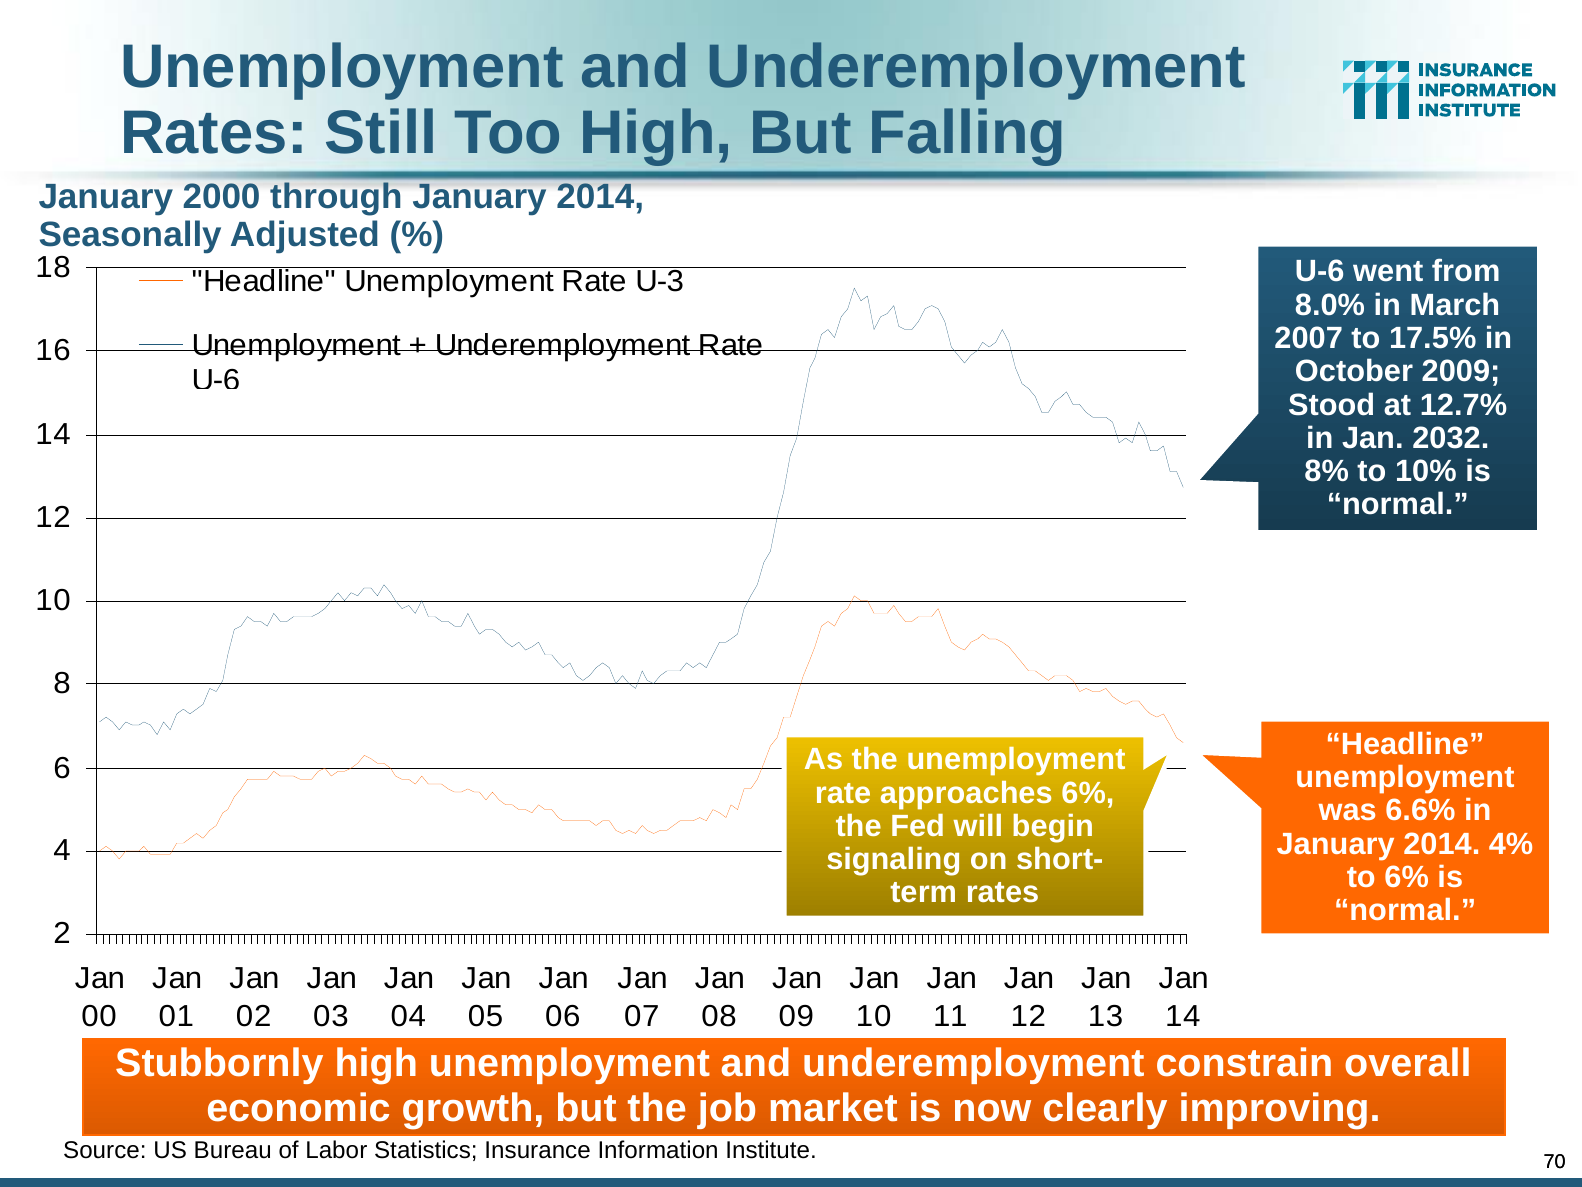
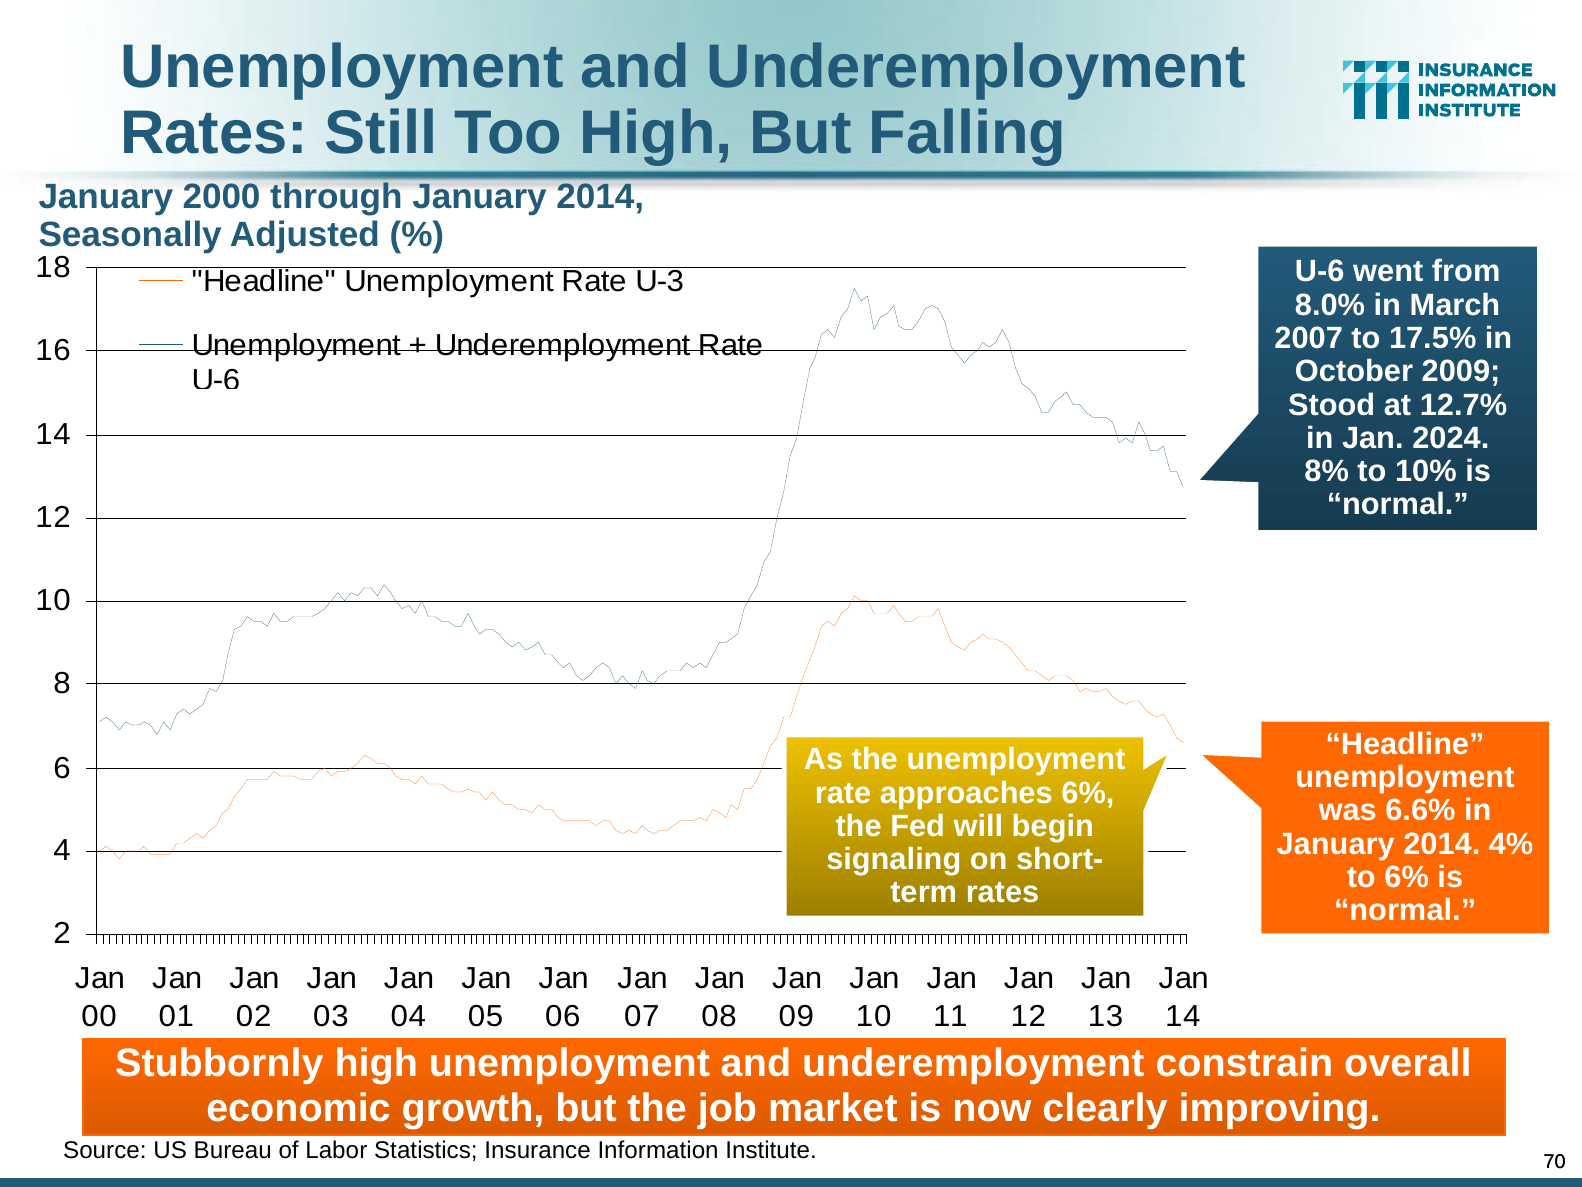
2032: 2032 -> 2024 (1451, 438)
